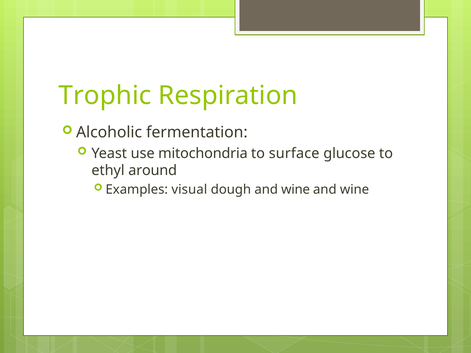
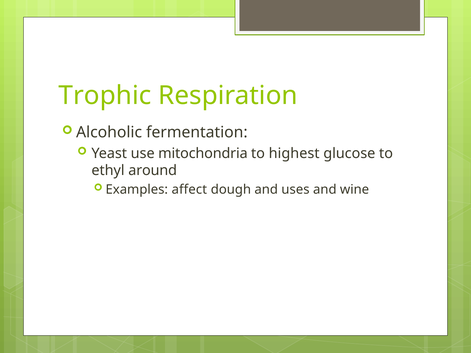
surface: surface -> highest (294, 153)
visual: visual -> affect (189, 190)
dough and wine: wine -> uses (295, 190)
